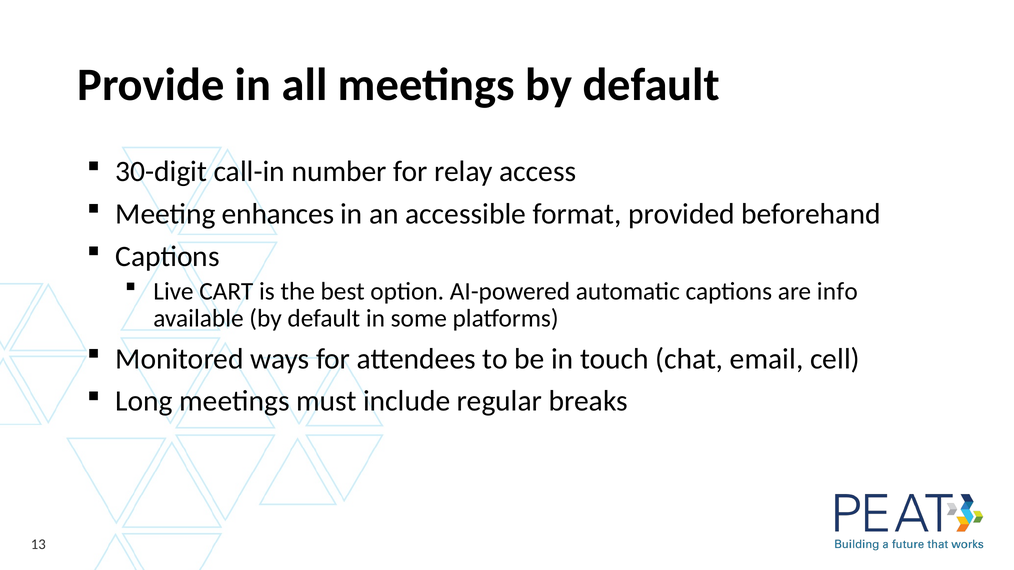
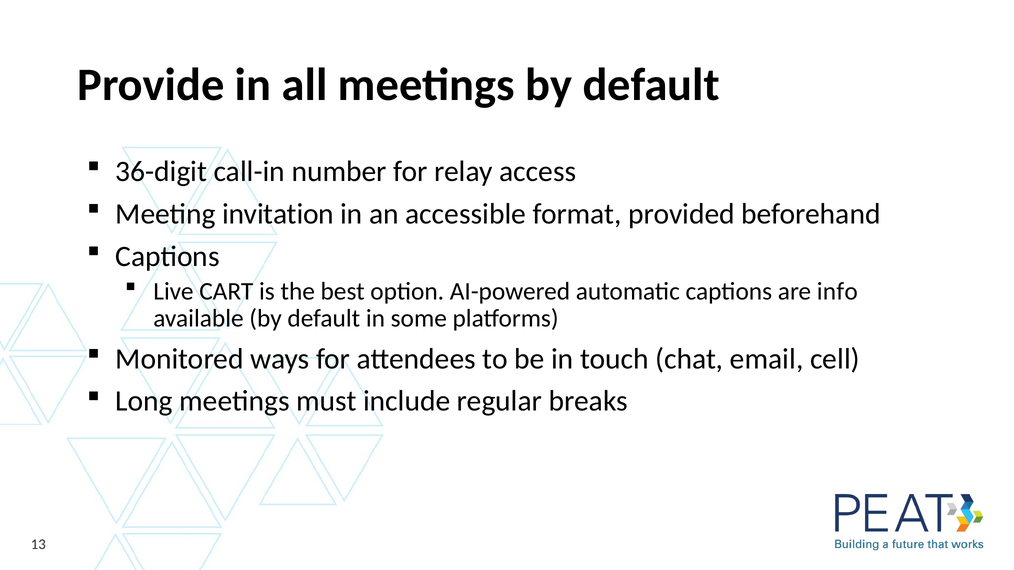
30-digit: 30-digit -> 36-digit (161, 171)
enhances: enhances -> invitation (278, 214)
